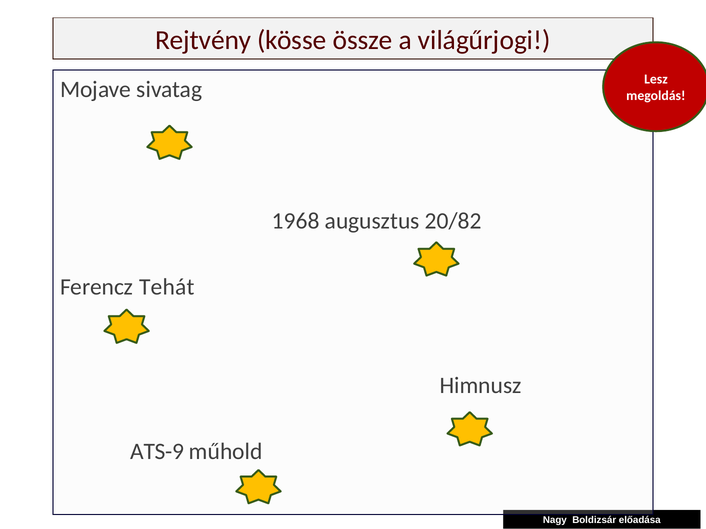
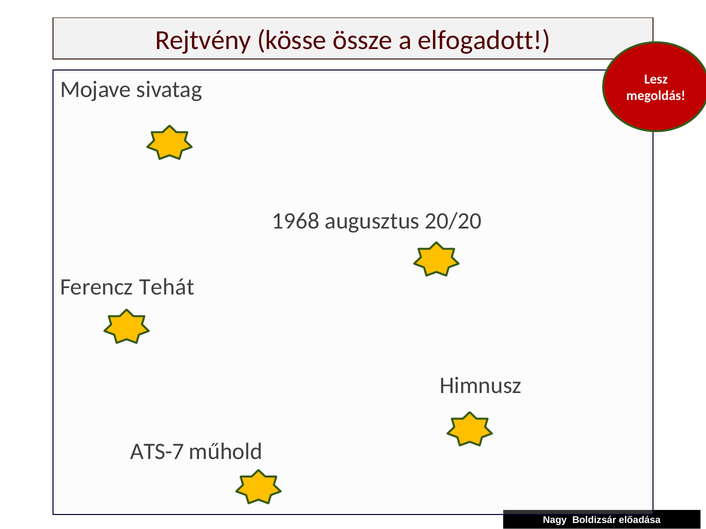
világűrjogi: világűrjogi -> elfogadott (484, 40)
20/82: 20/82 -> 20/20 (453, 221)
ATS-9: ATS-9 -> ATS-7 (157, 452)
